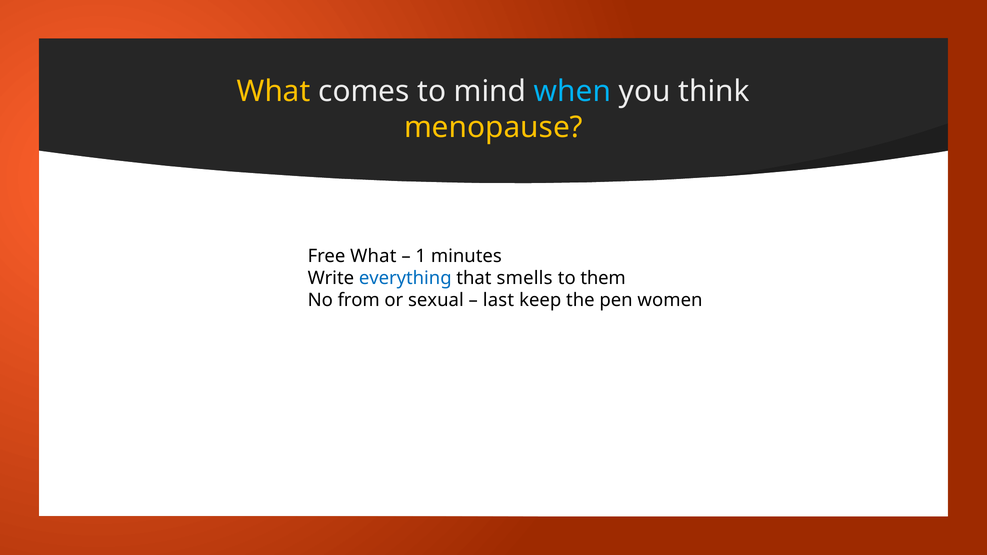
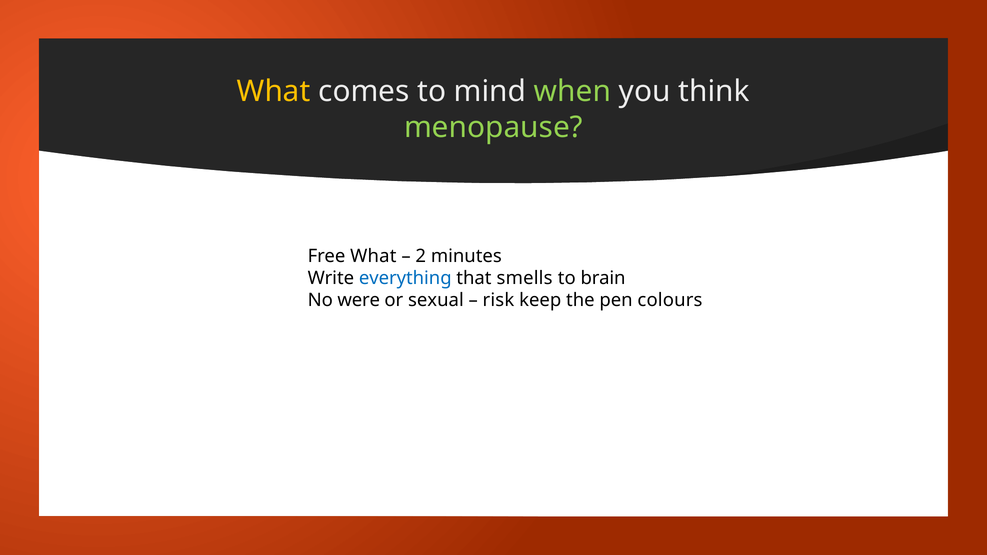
when colour: light blue -> light green (573, 92)
menopause colour: yellow -> light green (493, 127)
1: 1 -> 2 (421, 256)
them: them -> brain (603, 278)
from: from -> were (359, 300)
last: last -> risk (498, 300)
women: women -> colours (670, 300)
